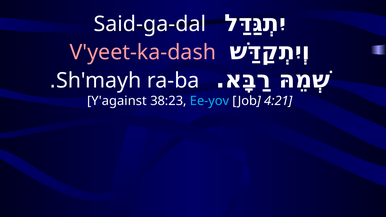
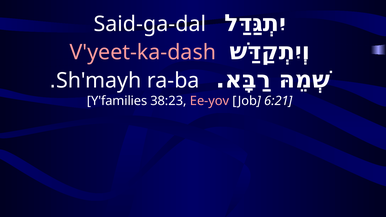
Y'against: Y'against -> Y'families (117, 101)
Ee-yov colour: light blue -> pink (210, 101)
4:21: 4:21 -> 6:21 (278, 101)
